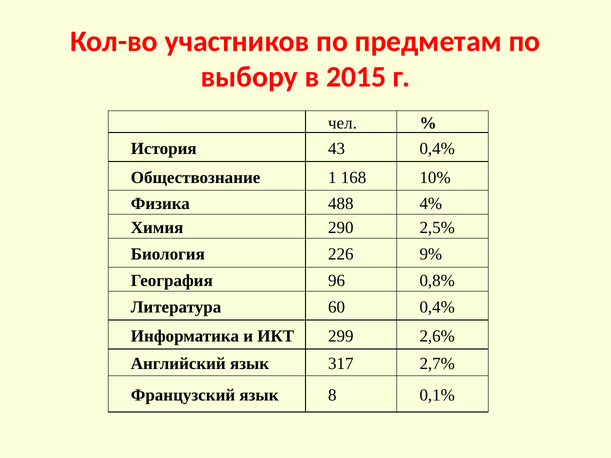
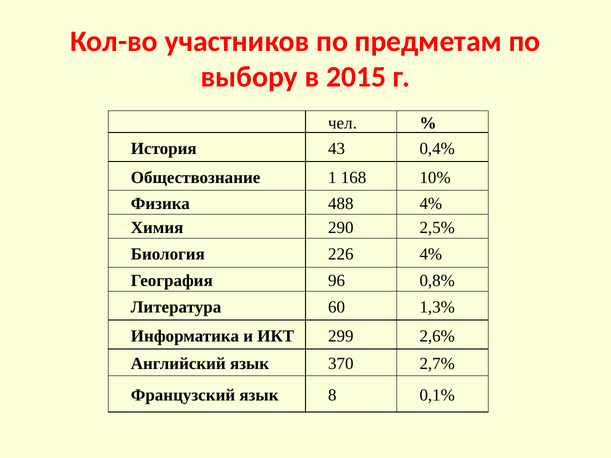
226 9%: 9% -> 4% (431, 254)
60 0,4%: 0,4% -> 1,3% (437, 307)
317: 317 -> 370 (341, 364)
